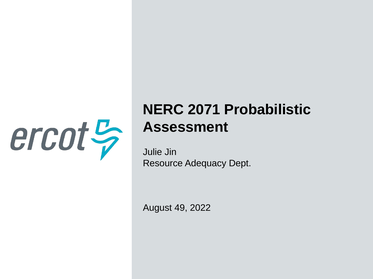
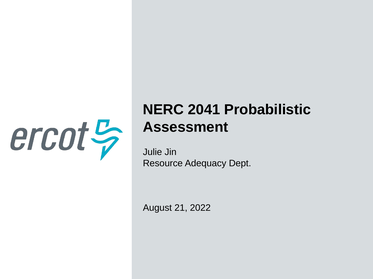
2071: 2071 -> 2041 (204, 110)
49: 49 -> 21 (181, 208)
